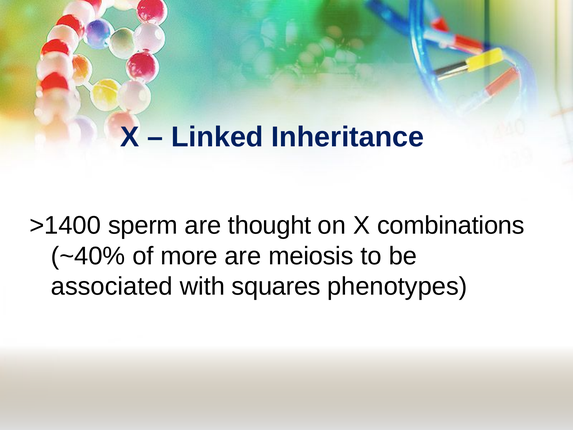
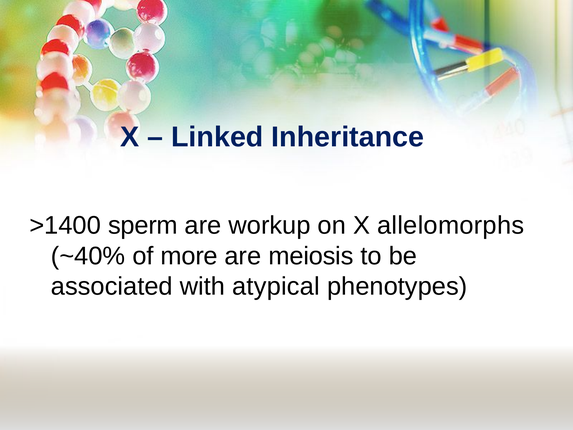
thought: thought -> workup (270, 225)
combinations: combinations -> allelomorphs (451, 225)
squares: squares -> atypical (276, 286)
